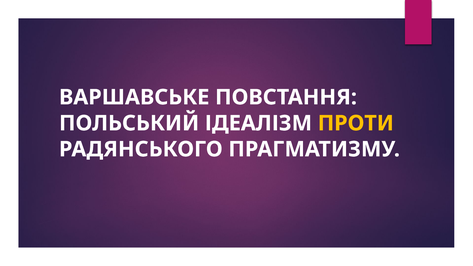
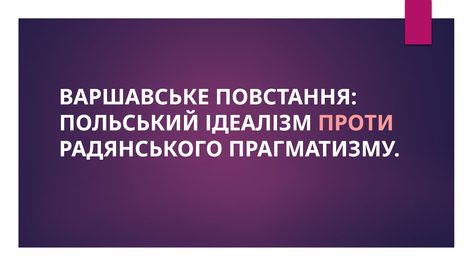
ПРОТИ colour: yellow -> pink (356, 123)
